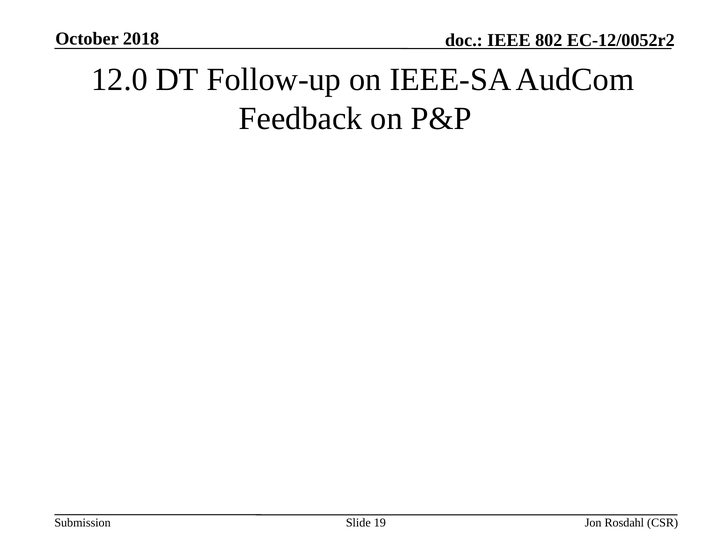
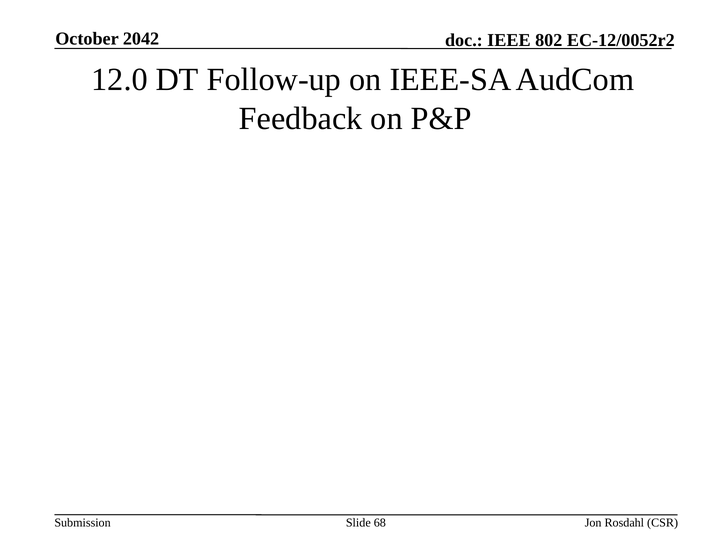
2018: 2018 -> 2042 (141, 38)
19: 19 -> 68 (380, 522)
